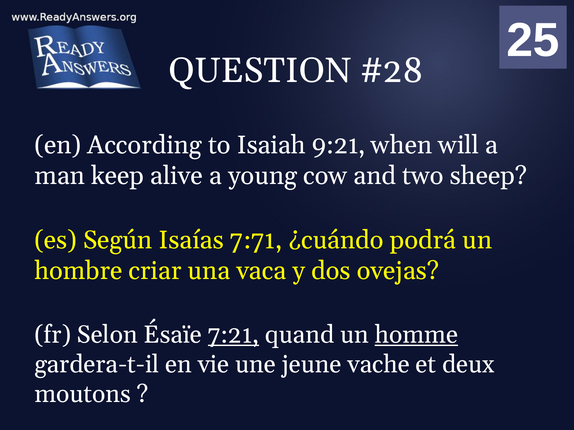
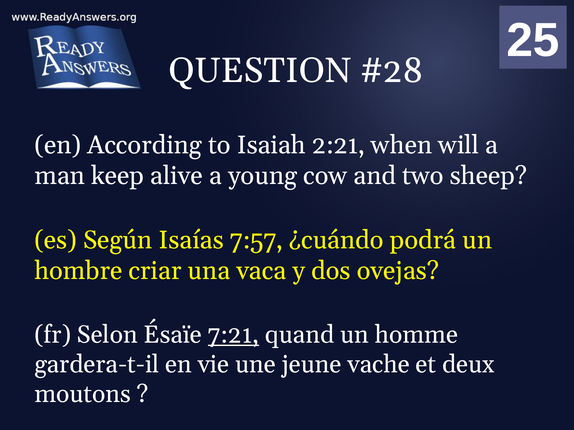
9:21: 9:21 -> 2:21 (339, 145)
7:71: 7:71 -> 7:57 (256, 240)
homme underline: present -> none (416, 335)
